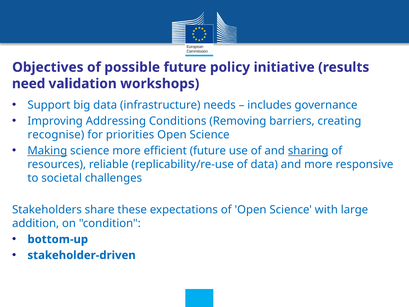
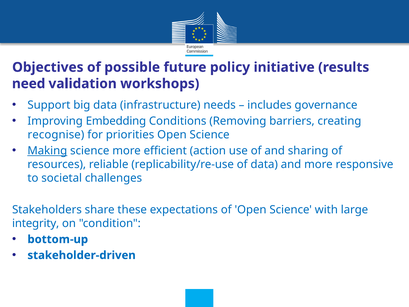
Addressing: Addressing -> Embedding (116, 121)
efficient future: future -> action (208, 151)
sharing underline: present -> none (308, 151)
addition: addition -> integrity (36, 223)
